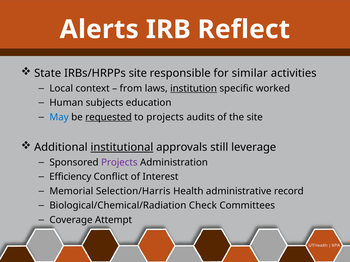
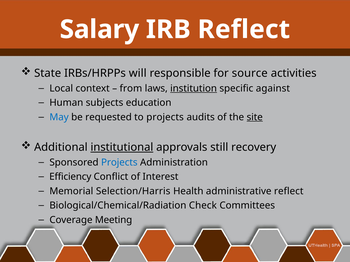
Alerts: Alerts -> Salary (99, 30)
IRBs/HRPPs site: site -> will (138, 73)
similar: similar -> source (250, 73)
worked: worked -> against (273, 89)
requested underline: present -> none (108, 117)
site underline: none -> present (255, 117)
leverage: leverage -> recovery (254, 148)
Projects colour: purple -> blue (119, 163)
administrative record: record -> reflect (289, 191)
Attempt: Attempt -> Meeting (114, 220)
